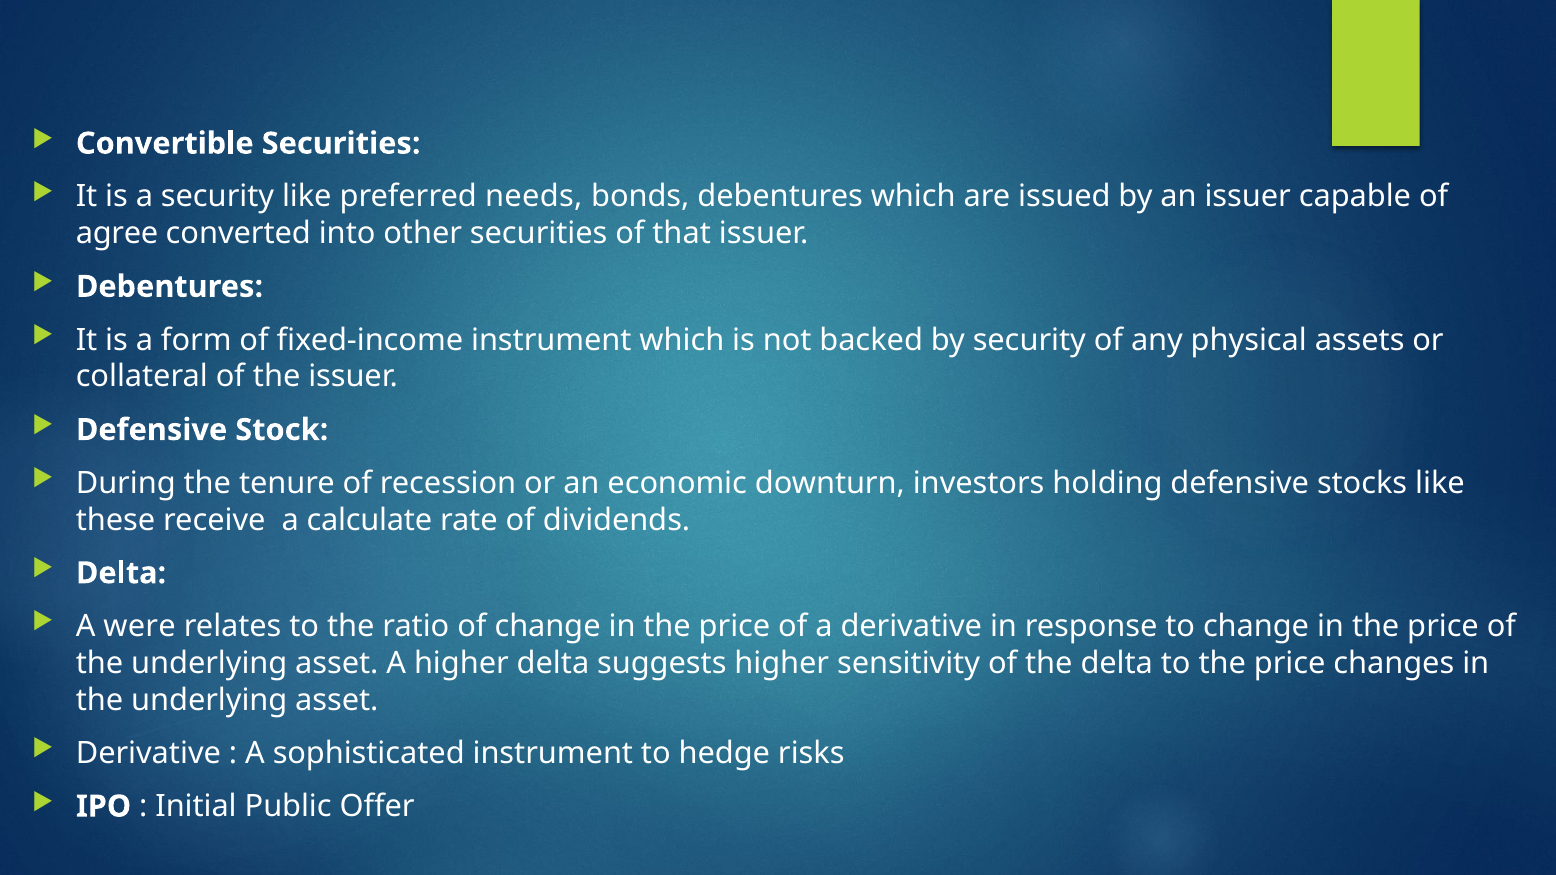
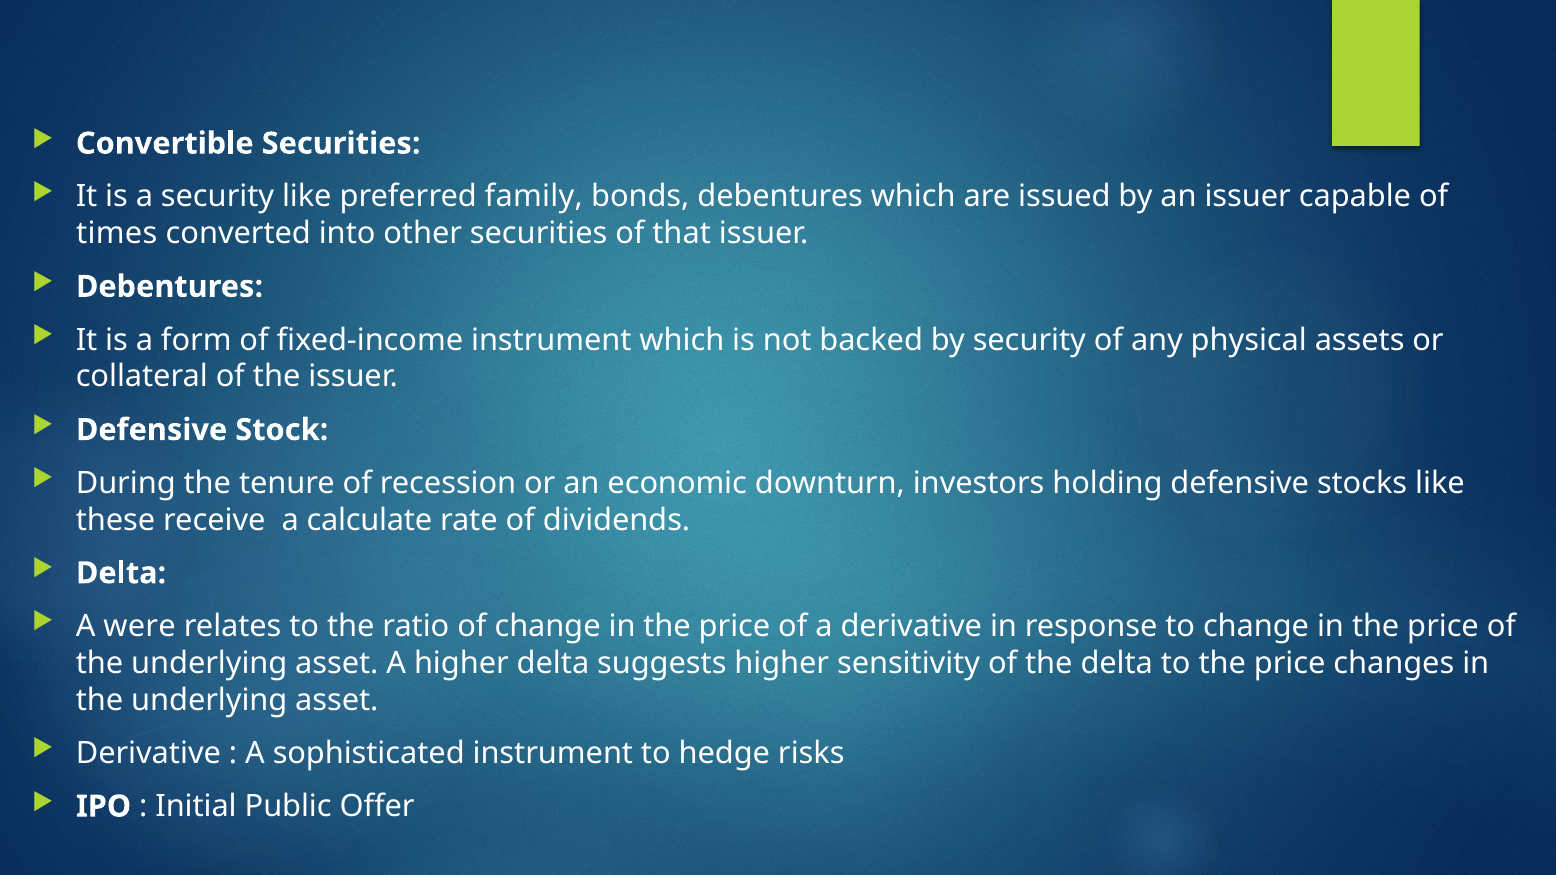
needs: needs -> family (534, 197)
agree: agree -> times (117, 234)
